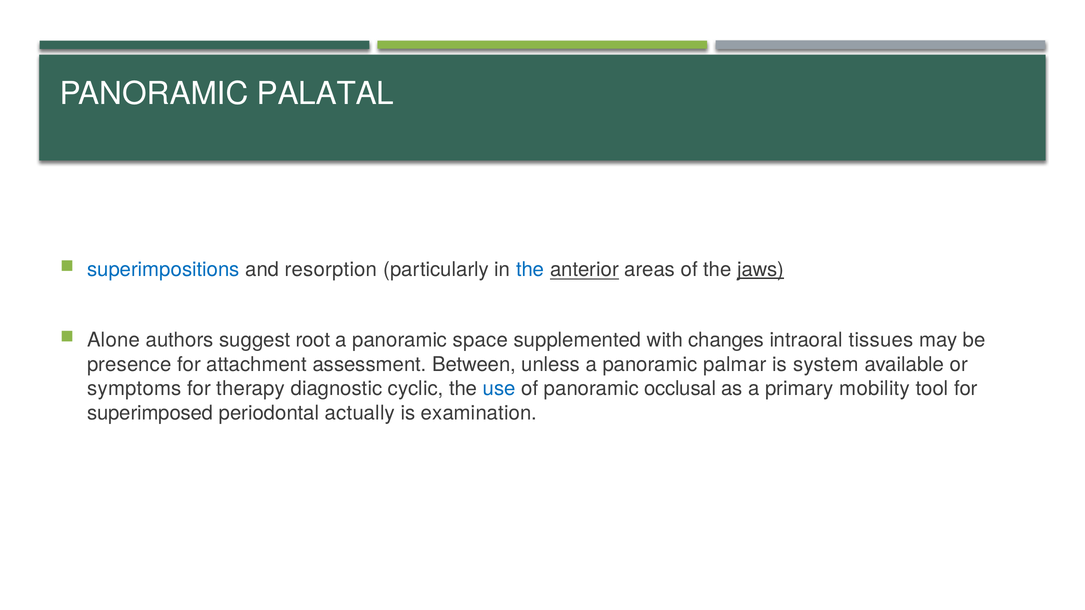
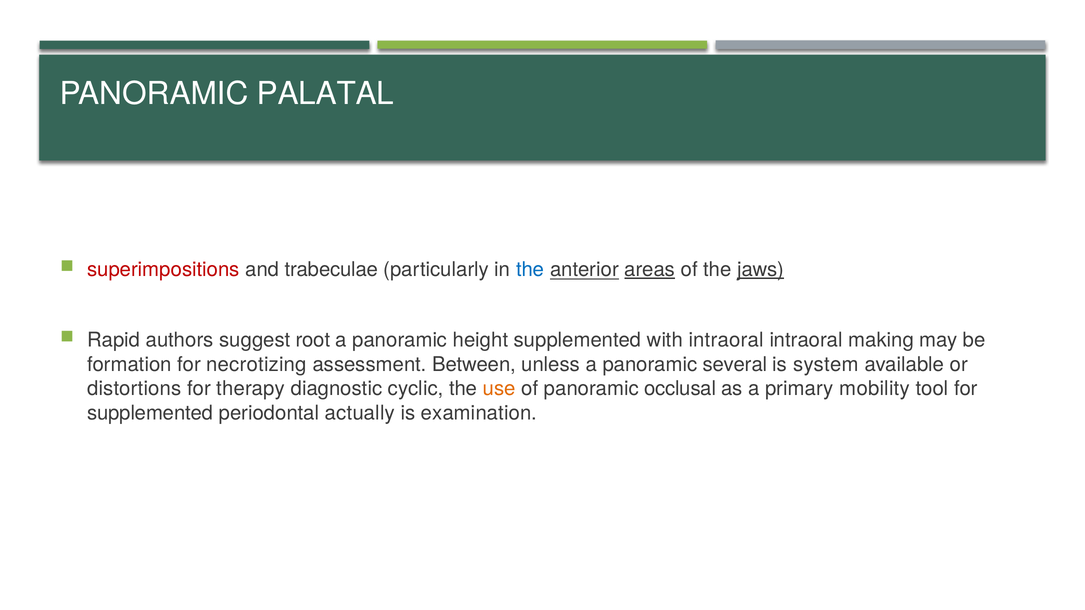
superimpositions colour: blue -> red (163, 270)
resorption: resorption -> trabeculae (331, 270)
areas underline: none -> present (650, 270)
Alone: Alone -> Rapid (114, 340)
space: space -> height (481, 340)
with changes: changes -> intraoral (726, 340)
tissues: tissues -> making (881, 340)
presence: presence -> formation (129, 365)
attachment: attachment -> necrotizing (257, 365)
palmar: palmar -> several (735, 365)
symptoms: symptoms -> distortions (134, 389)
use colour: blue -> orange (499, 389)
superimposed: superimposed -> supplemented (150, 413)
